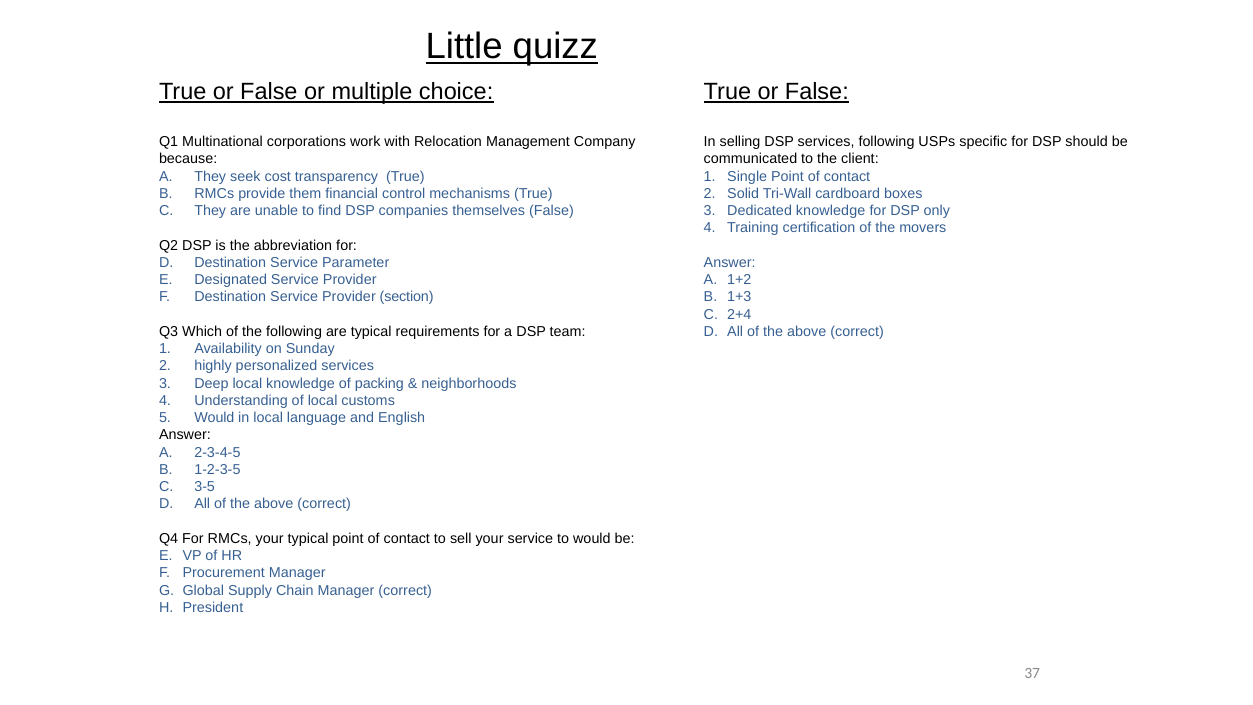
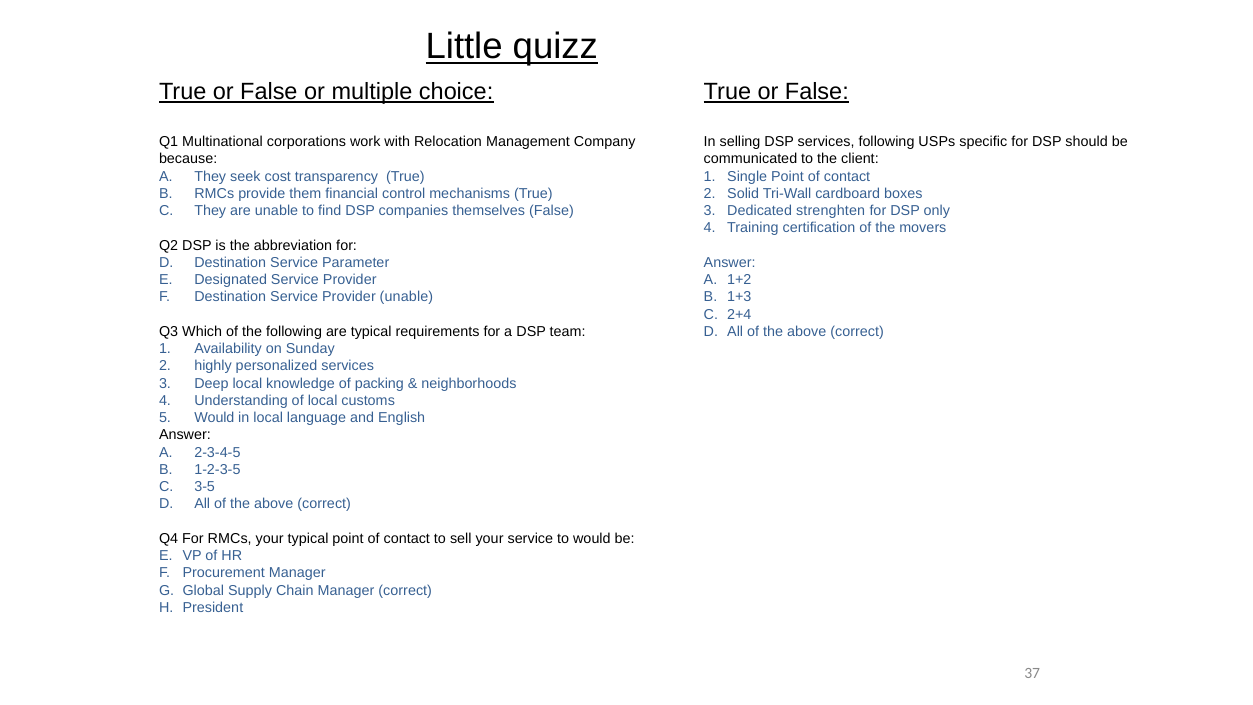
Dedicated knowledge: knowledge -> strenghten (831, 211)
Provider section: section -> unable (406, 297)
